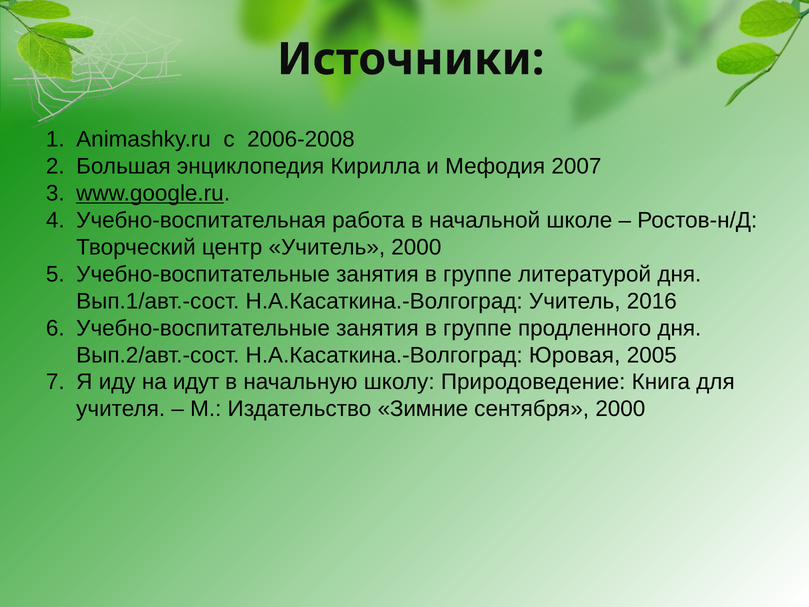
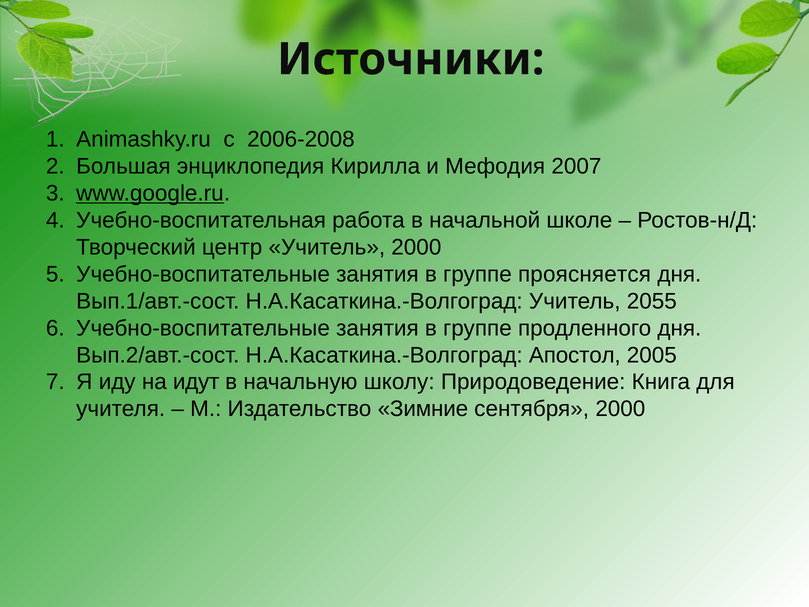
литературой: литературой -> проясняется (585, 274)
2016: 2016 -> 2055 (652, 301)
Юровая: Юровая -> Апостол (575, 355)
